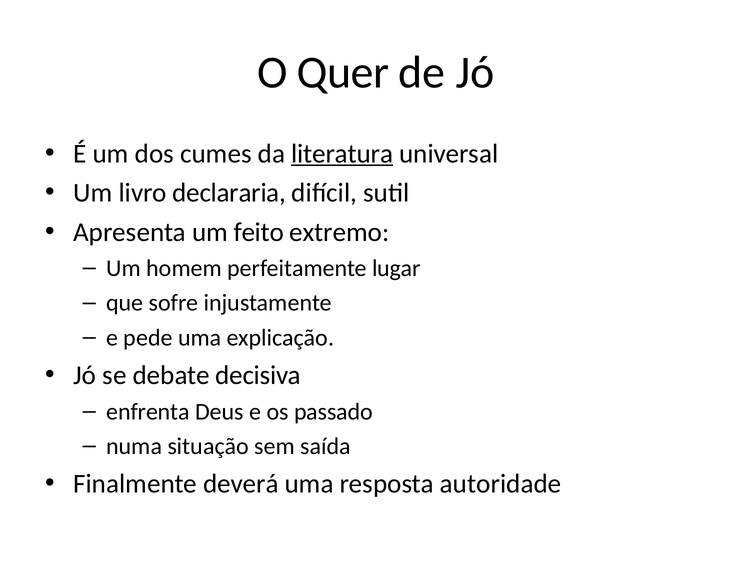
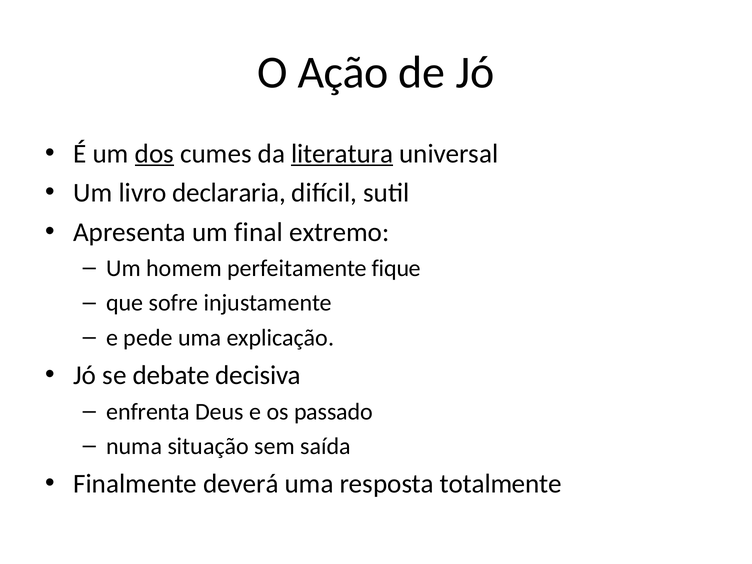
Quer: Quer -> Ação (343, 73)
dos underline: none -> present (154, 154)
feito: feito -> final (259, 232)
lugar: lugar -> fique (396, 268)
autoridade: autoridade -> totalmente (501, 484)
